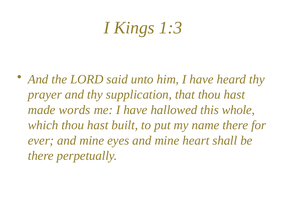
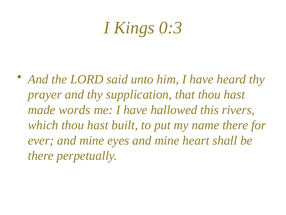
1:3: 1:3 -> 0:3 (171, 28)
whole: whole -> rivers (238, 110)
